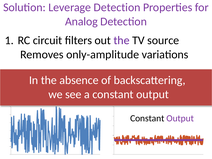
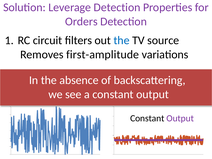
Analog: Analog -> Orders (81, 21)
the colour: purple -> blue (122, 40)
only-amplitude: only-amplitude -> first-amplitude (103, 55)
